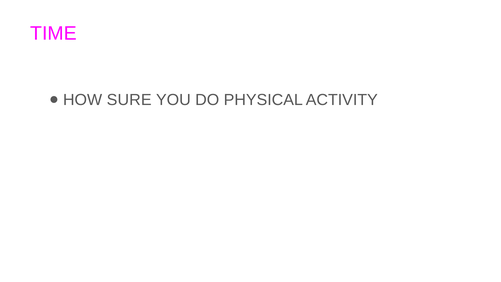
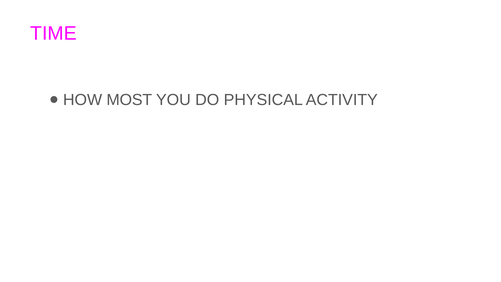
SURE: SURE -> MOST (129, 100)
